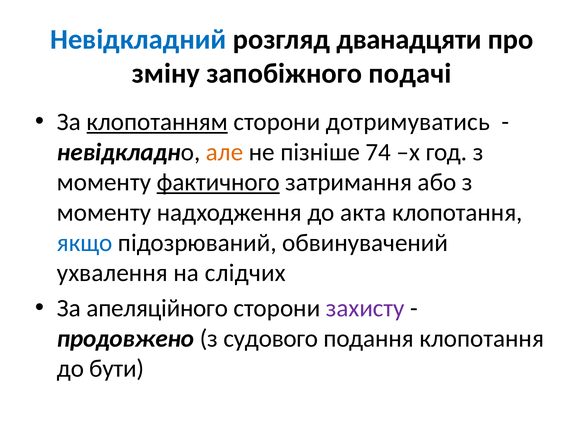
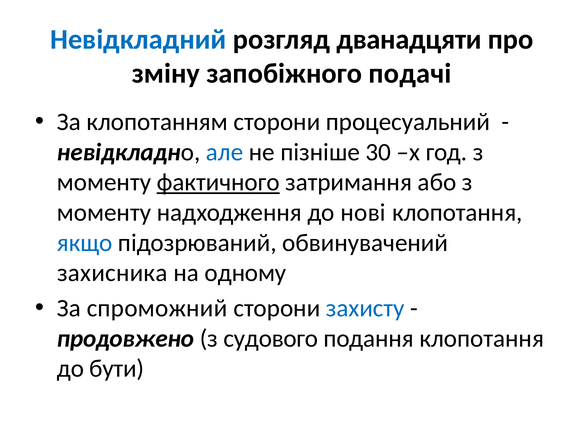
клопотанням underline: present -> none (157, 122)
дотримуватись: дотримуватись -> процесуальний (408, 122)
але colour: orange -> blue (225, 152)
74: 74 -> 30 (378, 152)
акта: акта -> нові (363, 213)
ухвалення: ухвалення -> захисника (112, 273)
слідчих: слідчих -> одному (246, 273)
апеляційного: апеляційного -> спроможний (157, 308)
захисту colour: purple -> blue (365, 308)
